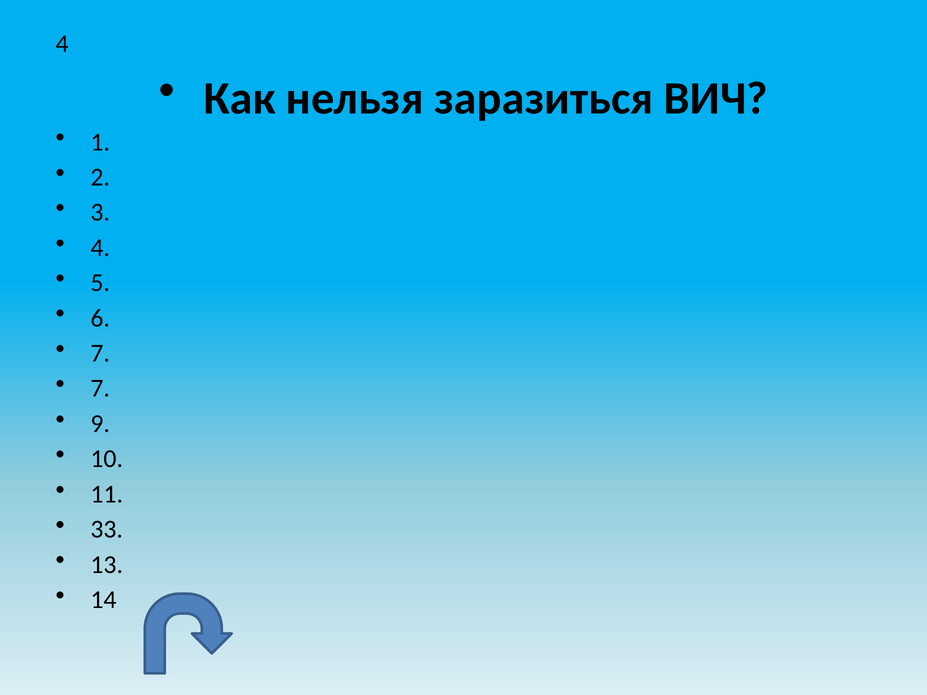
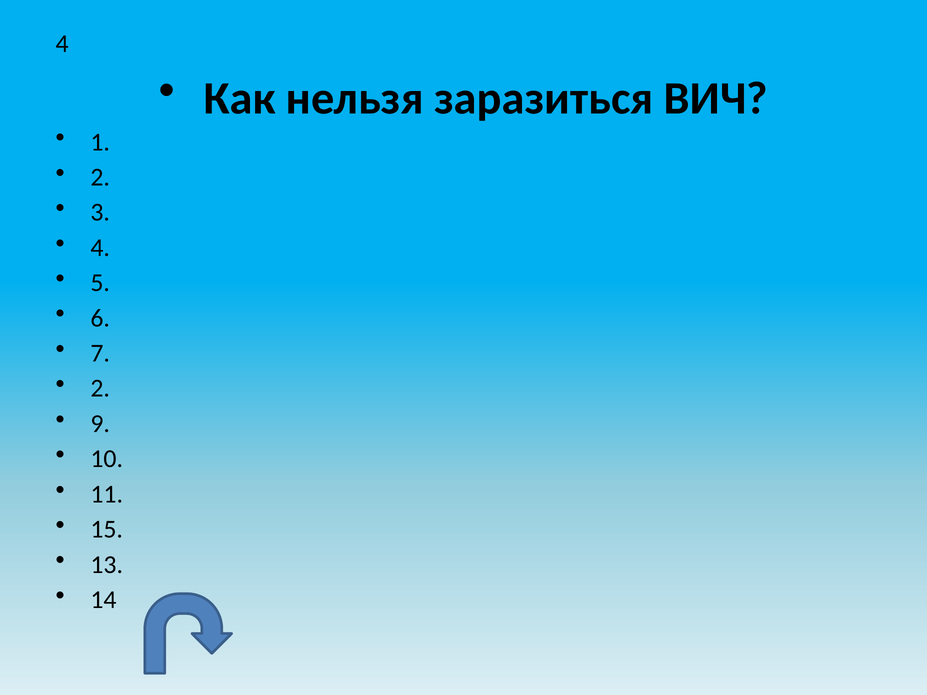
7: 7 -> 2 (100, 389)
33: 33 -> 15 (107, 529)
